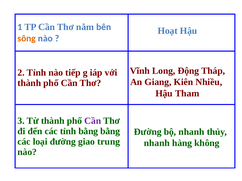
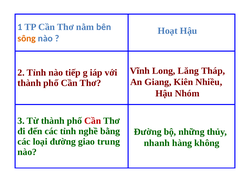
Động: Động -> Lăng (188, 71)
Tham: Tham -> Nhóm (187, 94)
Cần colour: purple -> red (93, 121)
tỉnh bằng: bằng -> nghề (88, 132)
bộ nhanh: nhanh -> những (192, 132)
